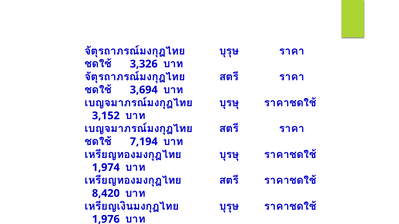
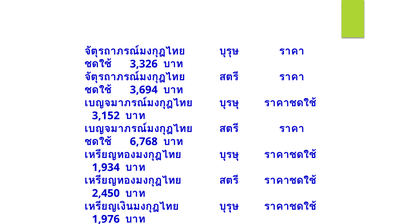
7,194: 7,194 -> 6,768 (144, 142)
1,974: 1,974 -> 1,934 (106, 168)
8,420: 8,420 -> 2,450 (106, 194)
